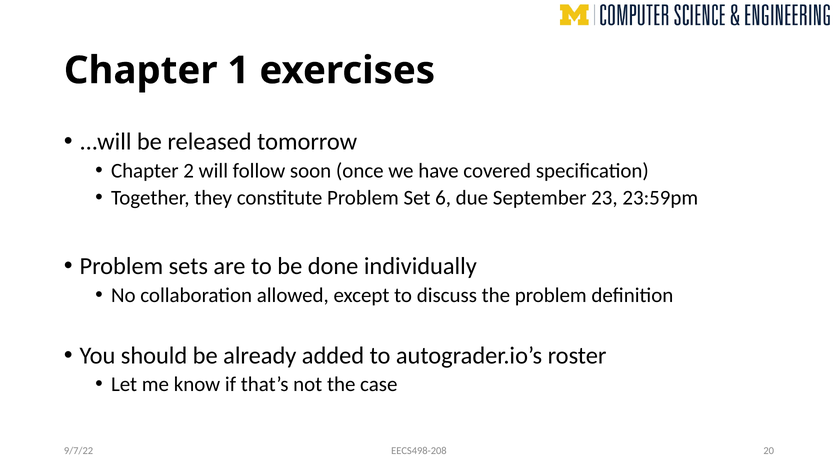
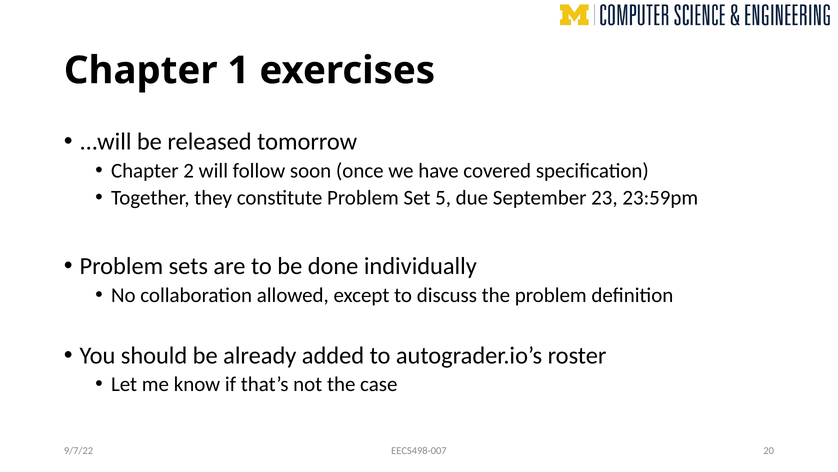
6: 6 -> 5 (443, 198)
EECS498-208: EECS498-208 -> EECS498-007 (419, 450)
